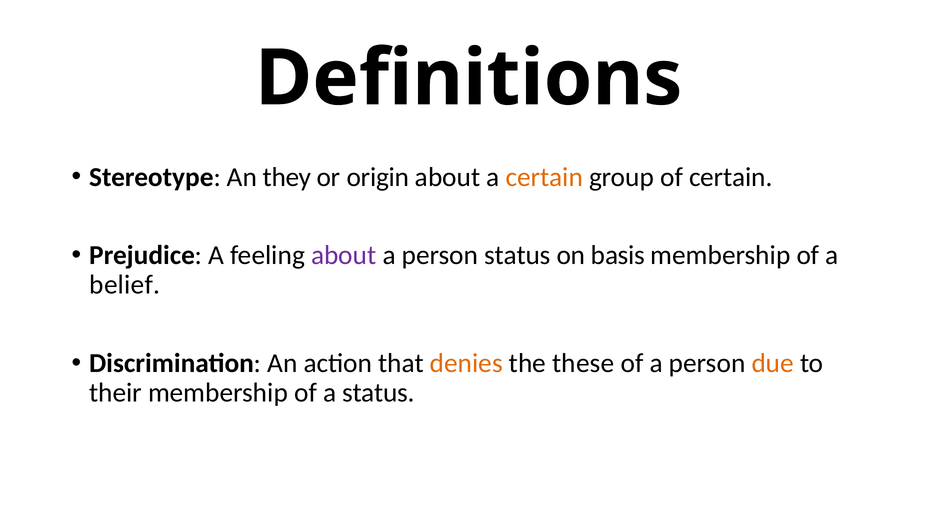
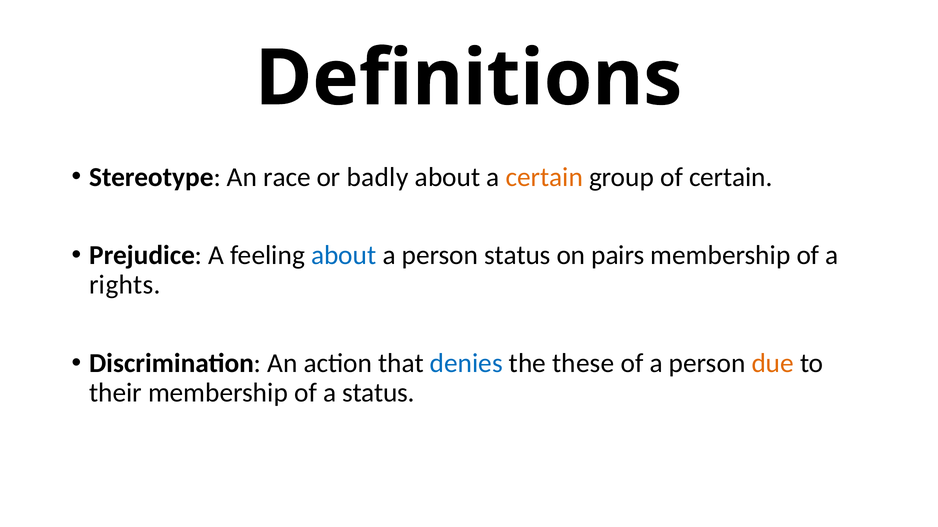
they: they -> race (287, 177)
origin: origin -> badly (378, 177)
about colour: purple -> blue (344, 256)
basis: basis -> pairs (618, 256)
belief: belief -> rights (125, 285)
denies colour: orange -> blue (466, 364)
